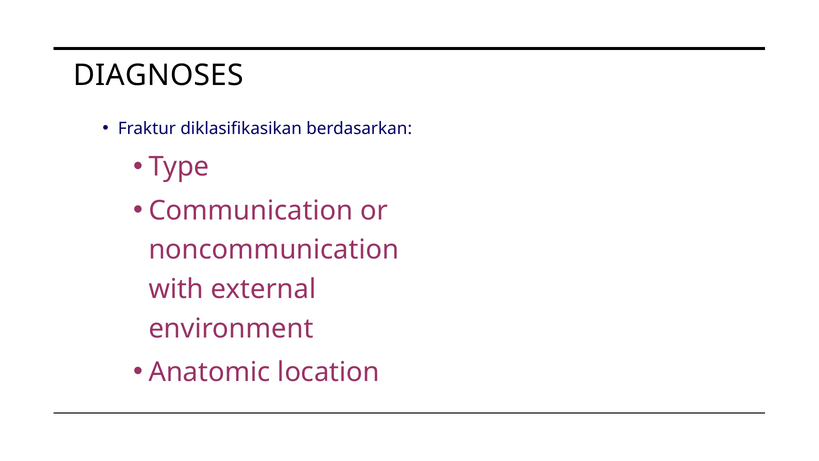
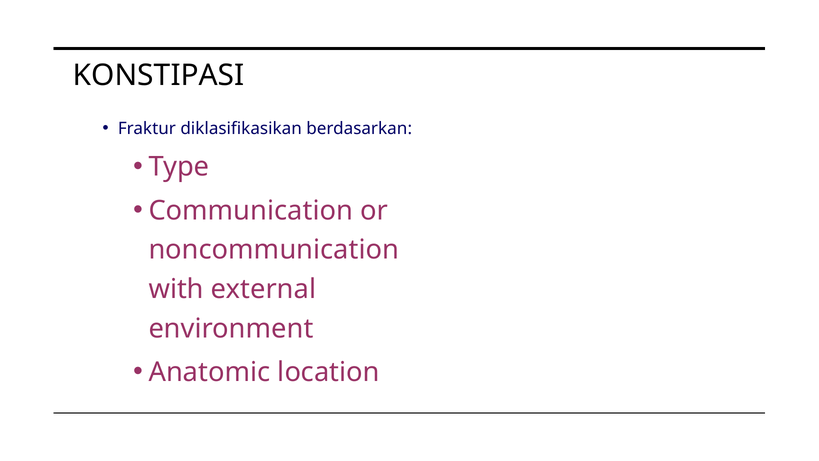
DIAGNOSES: DIAGNOSES -> KONSTIPASI (159, 75)
